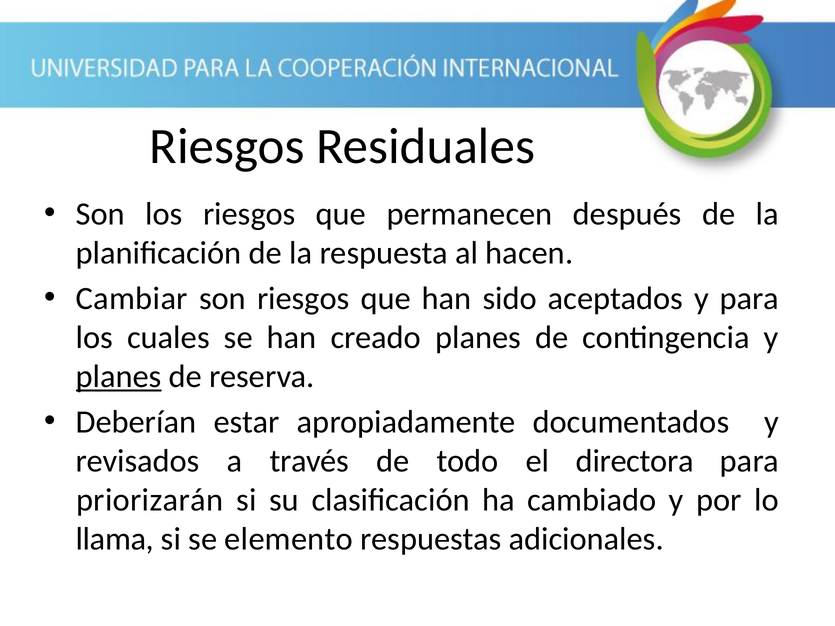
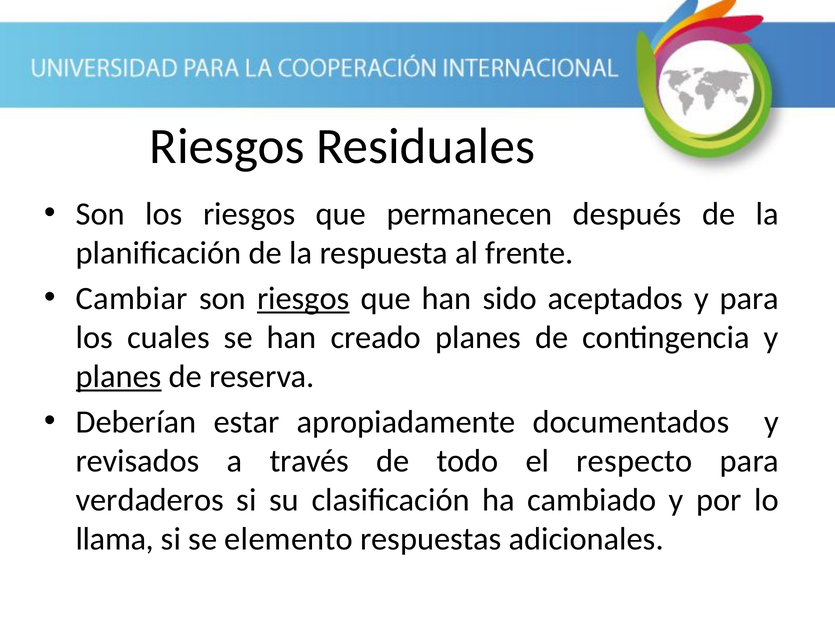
hacen: hacen -> frente (529, 253)
riesgos underline: none -> present (303, 299)
directora: directora -> respecto (634, 461)
priorizarán: priorizarán -> verdaderos (150, 500)
